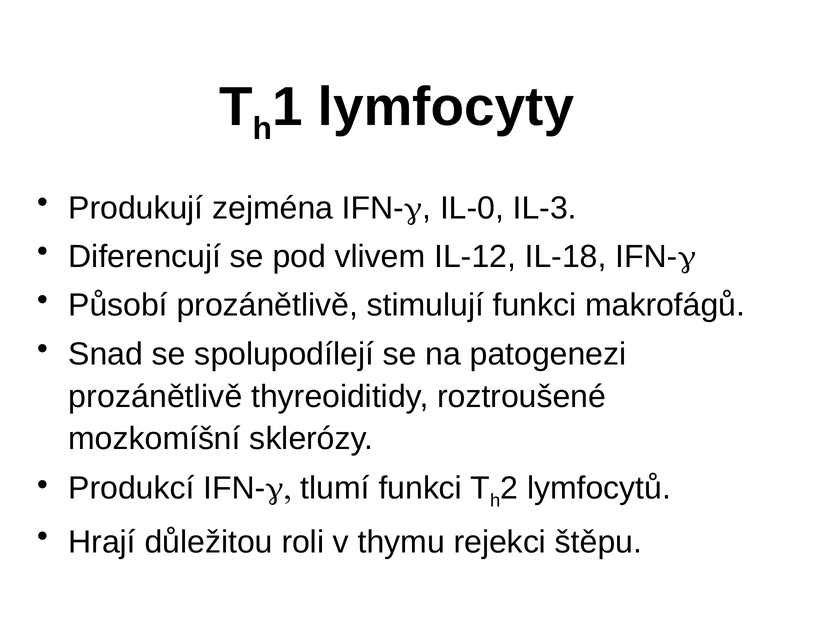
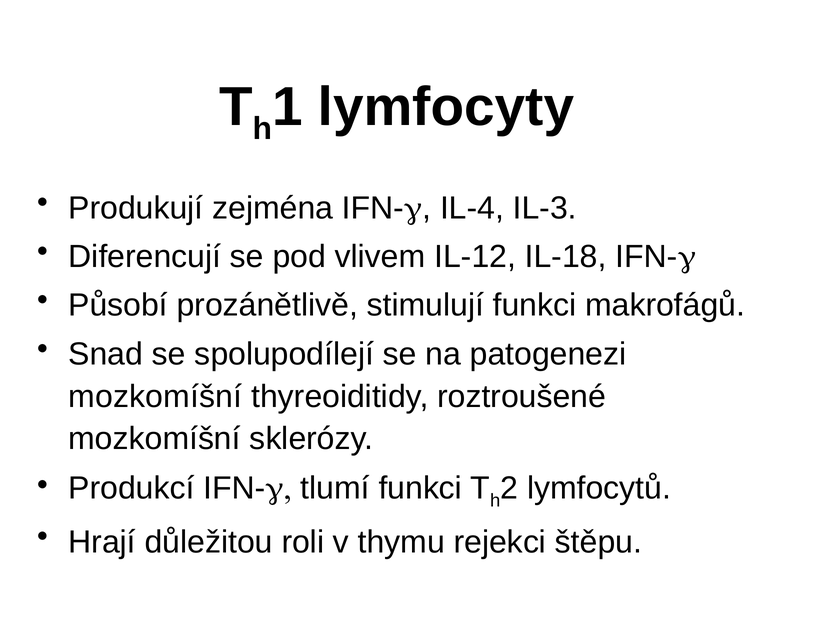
IL-0: IL-0 -> IL-4 (472, 208)
prozánětlivě: prozánětlivě -> mozkomíšní (155, 396)
